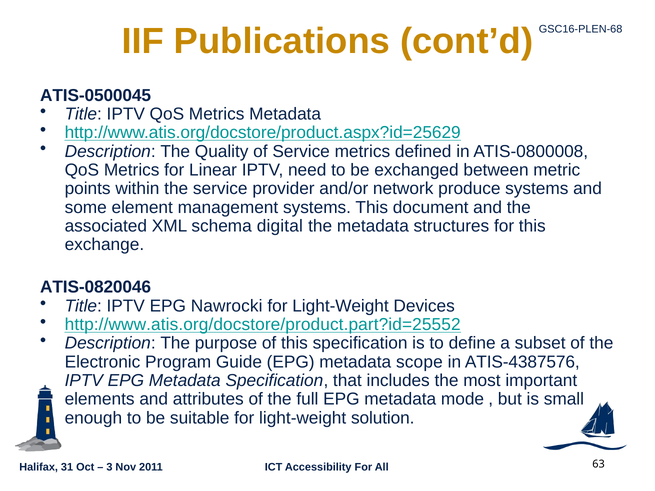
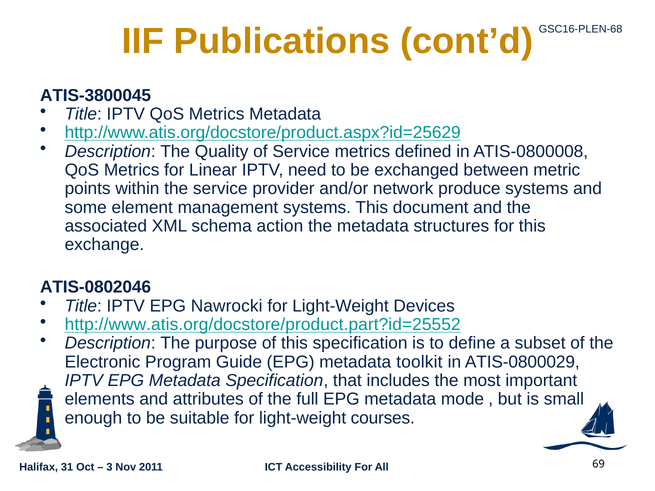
ATIS-0500045: ATIS-0500045 -> ATIS-3800045 (96, 95)
digital: digital -> action (280, 226)
ATIS-0820046: ATIS-0820046 -> ATIS-0802046 (96, 287)
scope: scope -> toolkit (419, 362)
ATIS-4387576: ATIS-4387576 -> ATIS-0800029 (522, 362)
solution: solution -> courses (383, 418)
63: 63 -> 69 (599, 465)
